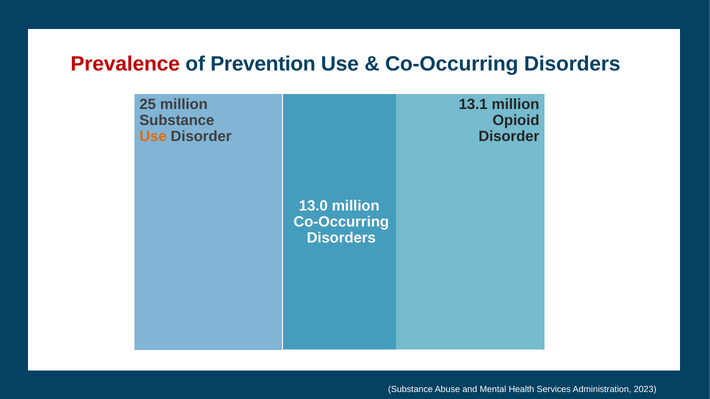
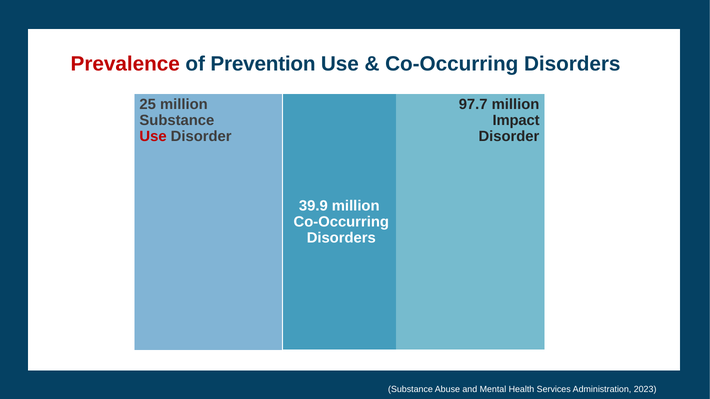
13.1: 13.1 -> 97.7 (473, 104)
Opioid: Opioid -> Impact (516, 120)
Use colour: orange -> red (153, 137)
13.0: 13.0 -> 39.9 (313, 206)
